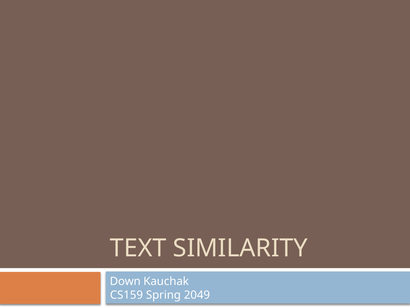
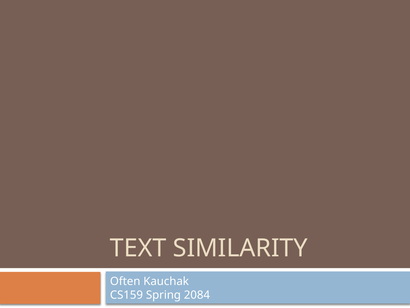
Down: Down -> Often (125, 281)
2049: 2049 -> 2084 (197, 295)
